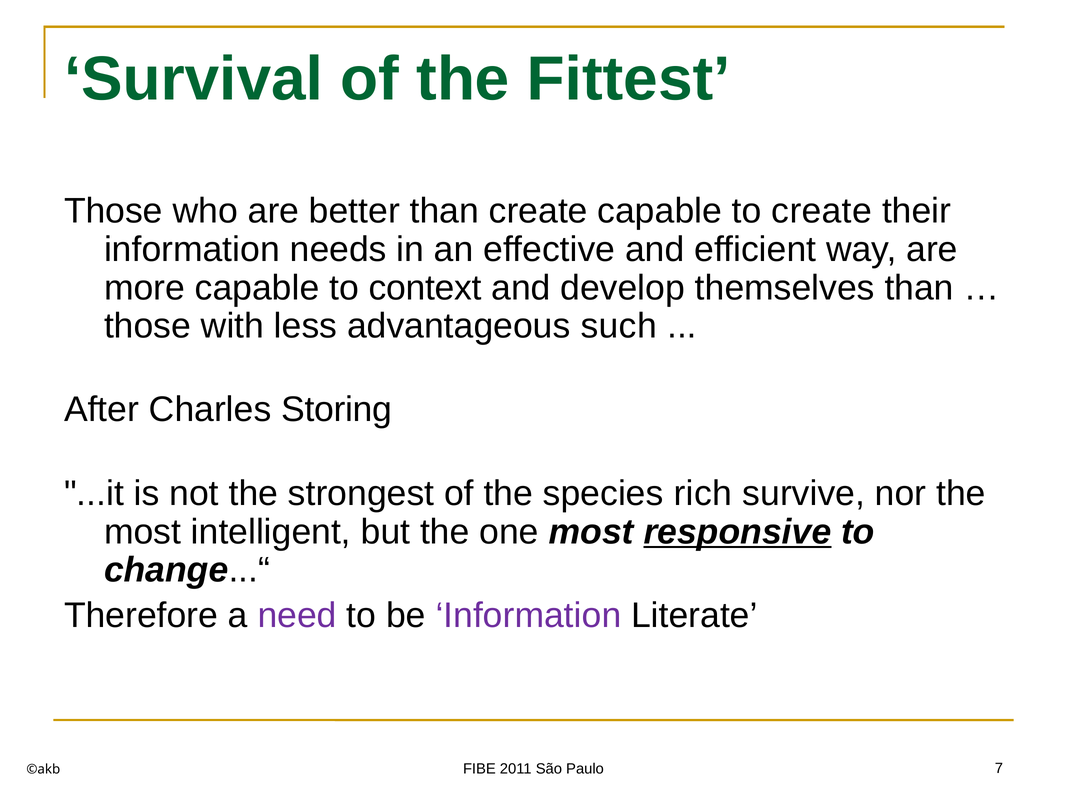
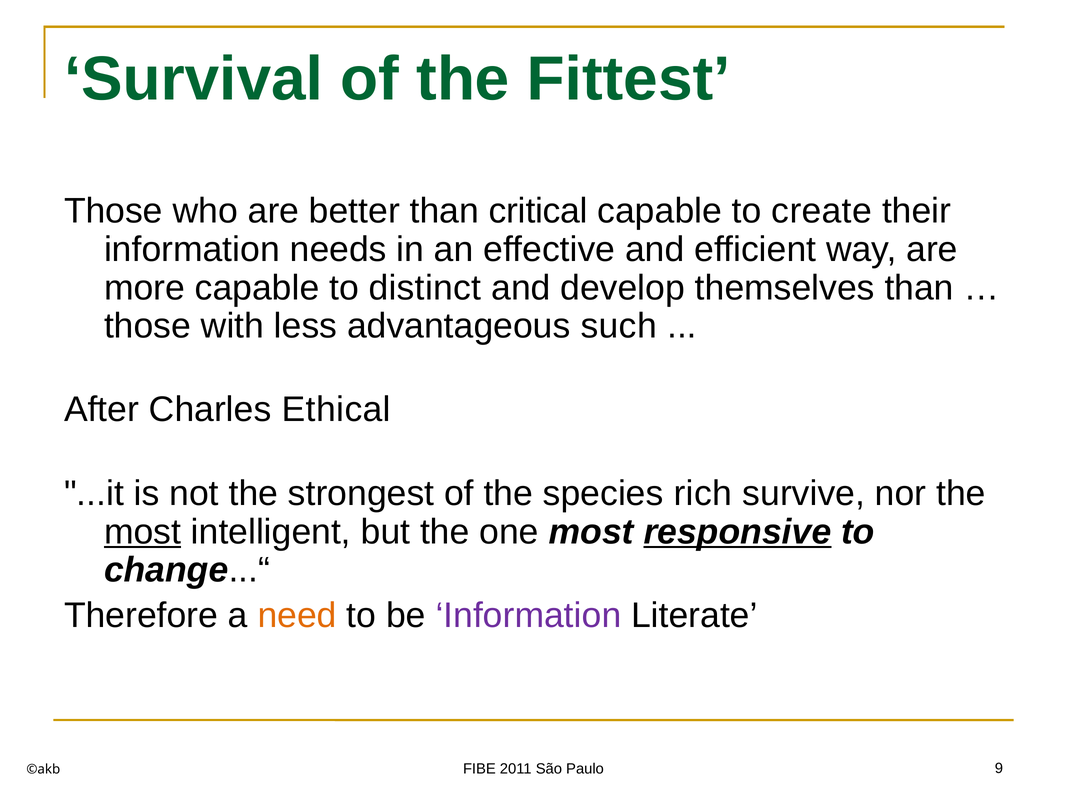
than create: create -> critical (538, 211)
context: context -> distinct (425, 288)
Storing: Storing -> Ethical (336, 410)
most underline: none -> present (143, 532)
need colour: purple -> orange (297, 616)
7: 7 -> 9 (999, 769)
